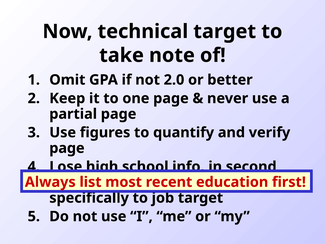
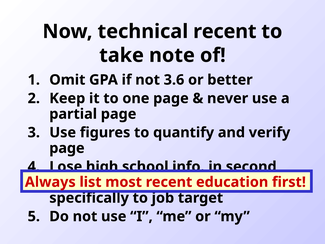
technical target: target -> recent (225, 31)
2.0: 2.0 -> 3.6 (174, 80)
